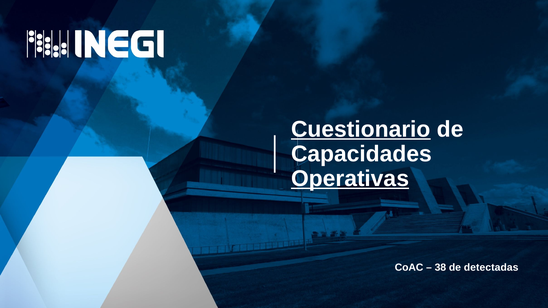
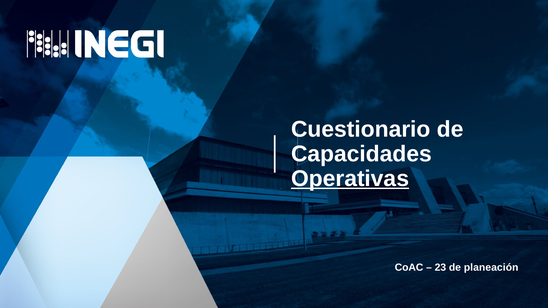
Cuestionario underline: present -> none (361, 129)
38: 38 -> 23 (440, 268)
detectadas: detectadas -> planeación (491, 268)
